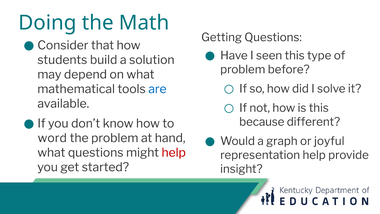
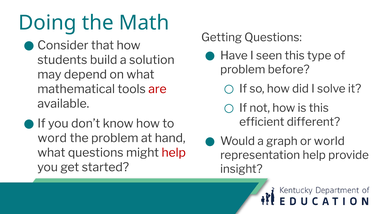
are colour: blue -> red (157, 89)
because: because -> efficient (262, 122)
joyful: joyful -> world (329, 141)
